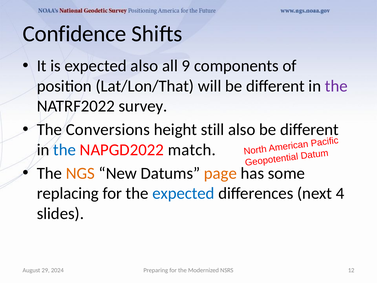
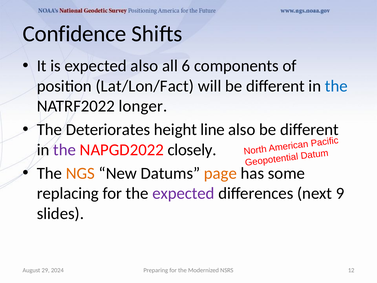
9: 9 -> 6 (186, 66)
Lat/Lon/That: Lat/Lon/That -> Lat/Lon/Fact (145, 86)
the colour: purple -> blue (336, 86)
survey: survey -> longer (143, 106)
Conversions: Conversions -> Deteriorates (108, 130)
still: still -> line (213, 130)
the colour: blue -> purple (65, 150)
match: match -> closely (192, 150)
expected colour: blue -> purple (183, 193)
4: 4 -> 9 (340, 193)
